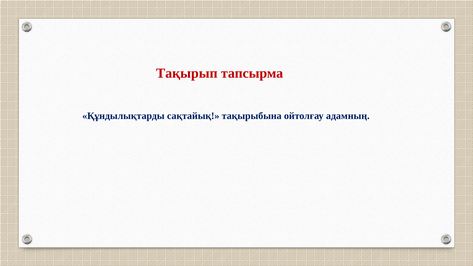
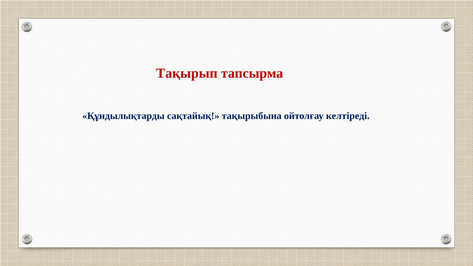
адамның: адамның -> келтіреді (348, 116)
